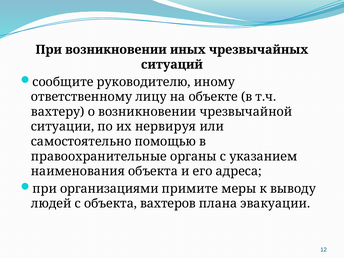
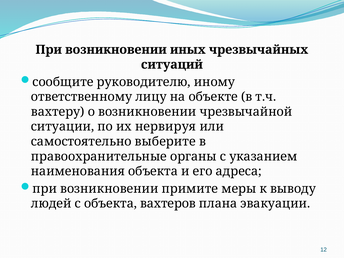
помощью: помощью -> выберите (165, 142)
организациями: организациями -> возникновении (109, 189)
